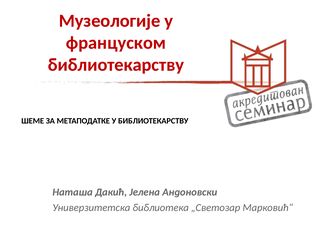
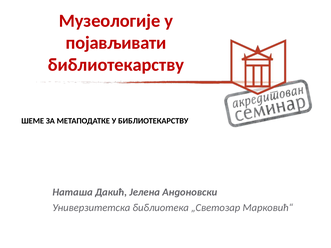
француском: француском -> појављивати (116, 43)
